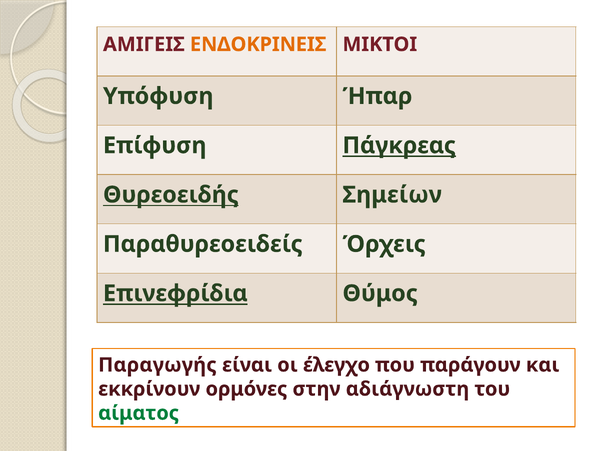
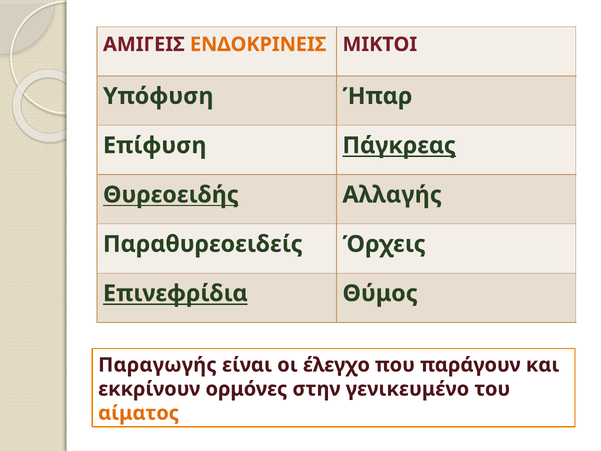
Σημείων: Σημείων -> Αλλαγής (392, 195)
αδιάγνωστη: αδιάγνωστη -> γενικευμένο (407, 389)
αίματος colour: green -> orange (139, 413)
